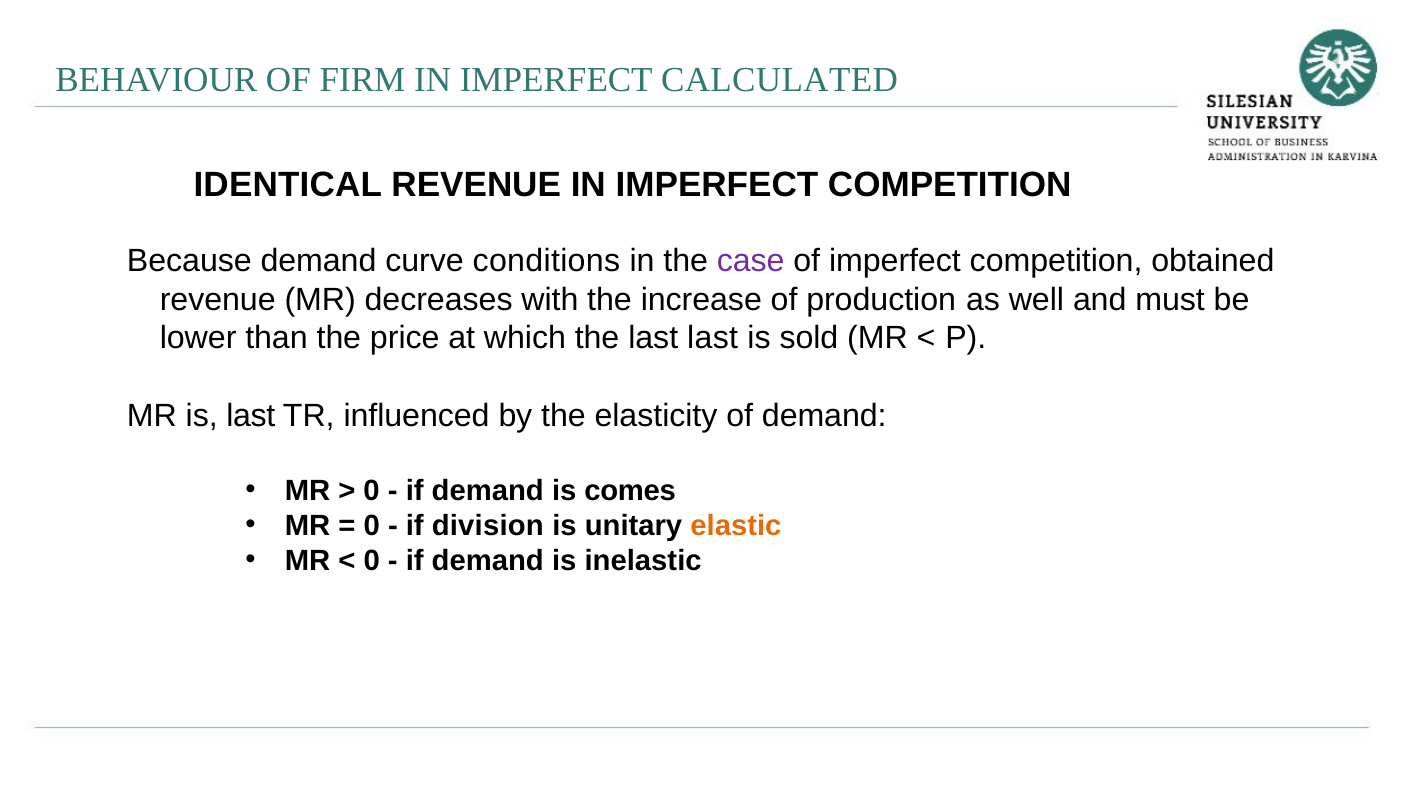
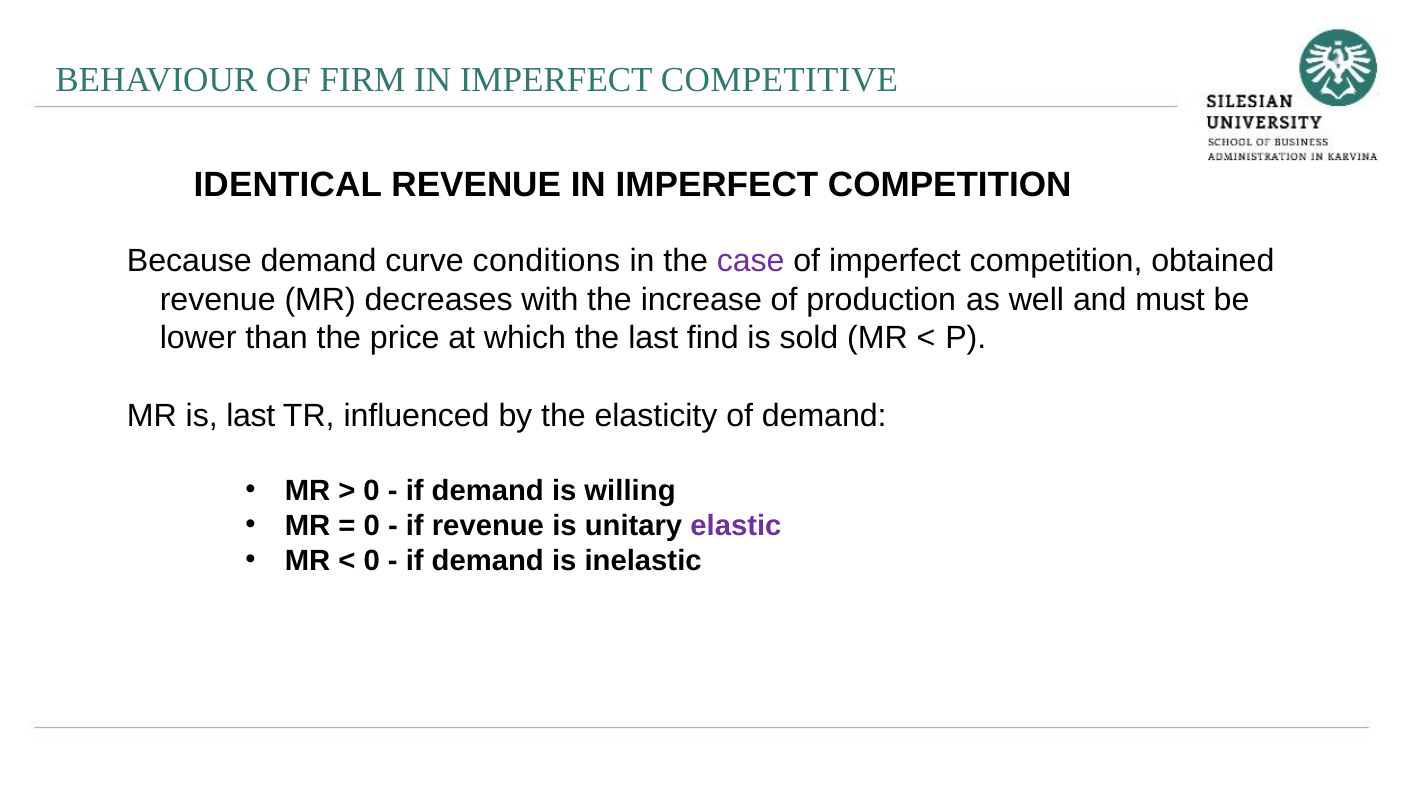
CALCULATED: CALCULATED -> COMPETITIVE (779, 80)
last last: last -> find (713, 338)
comes: comes -> willing (630, 491)
if division: division -> revenue (488, 526)
elastic colour: orange -> purple (736, 526)
